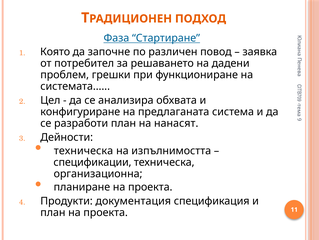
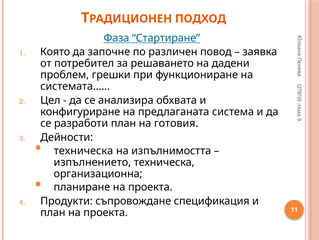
нанасят: нанасят -> готовия (176, 123)
спецификации: спецификации -> изпълнението (92, 162)
документация: документация -> съпровождане (133, 200)
